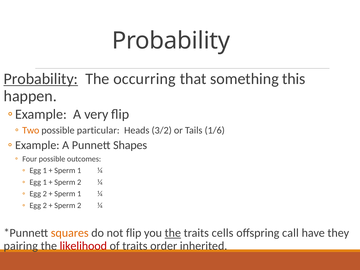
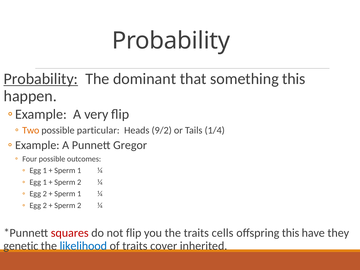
occurring: occurring -> dominant (145, 79)
3/2: 3/2 -> 9/2 (162, 130)
1/6: 1/6 -> 1/4 (215, 130)
Shapes: Shapes -> Gregor (130, 145)
squares colour: orange -> red (70, 233)
the underline: present -> none (173, 233)
offspring call: call -> this (291, 233)
pairing: pairing -> genetic (21, 246)
likelihood colour: red -> blue (83, 246)
order: order -> cover (164, 246)
